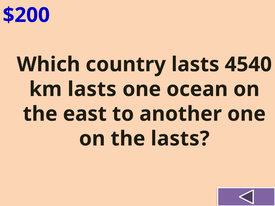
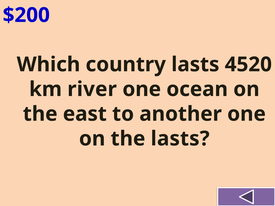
4540: 4540 -> 4520 (248, 65)
km lasts: lasts -> river (92, 89)
